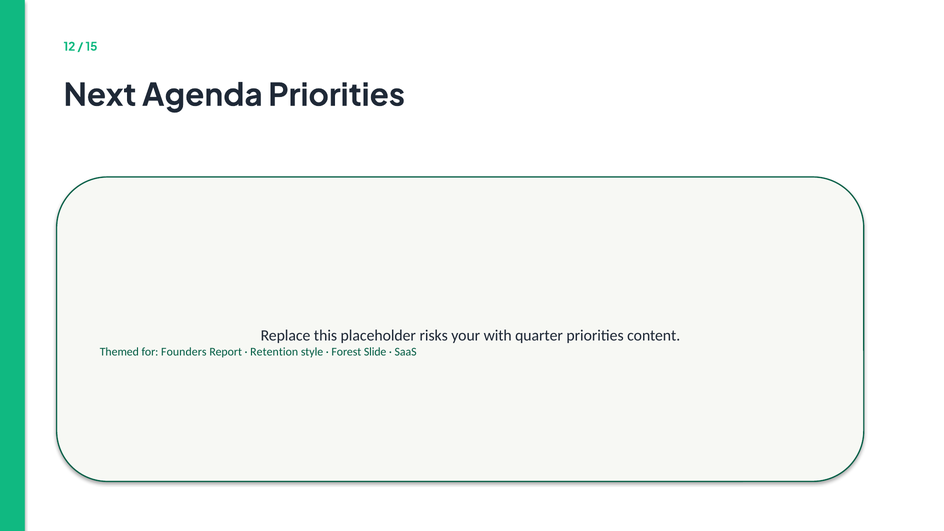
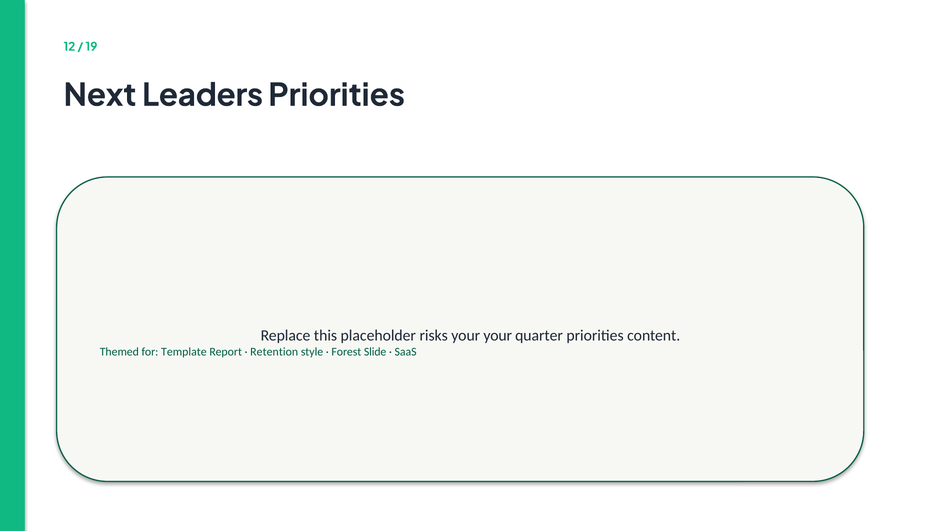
15: 15 -> 19 (91, 47)
Agenda: Agenda -> Leaders (203, 95)
your with: with -> your (498, 336)
Founders: Founders -> Template (184, 352)
